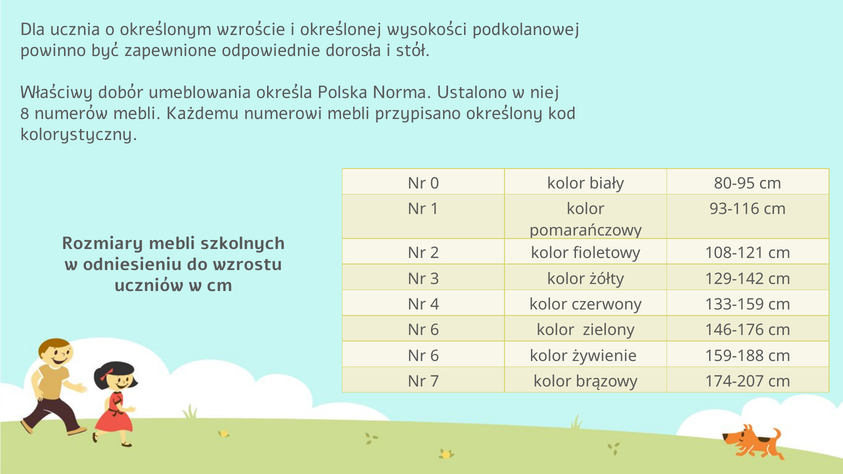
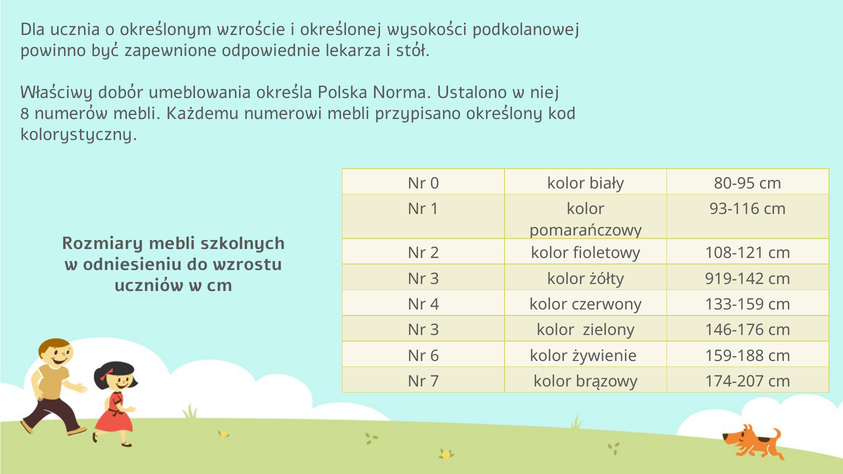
dorosła: dorosła -> lekarza (353, 50)
129-142: 129-142 -> 919-142 (735, 279)
6: 6 -> 3 (435, 330)
